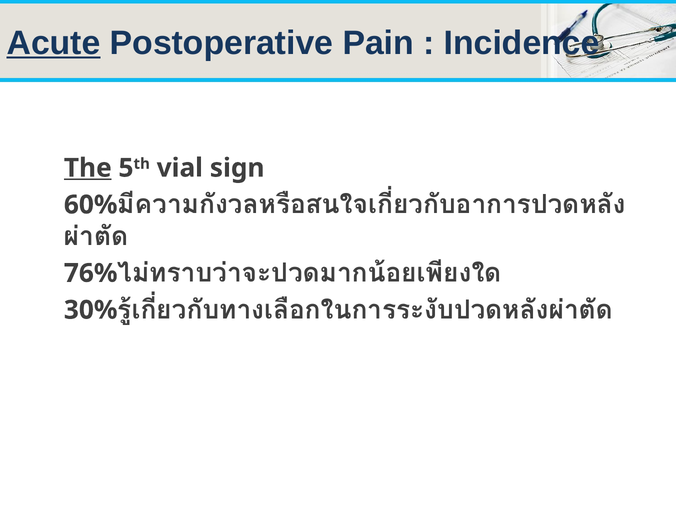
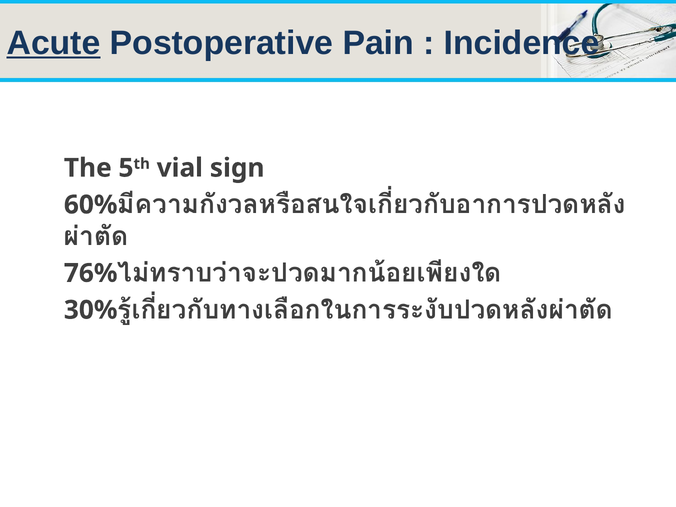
The underline: present -> none (88, 168)
